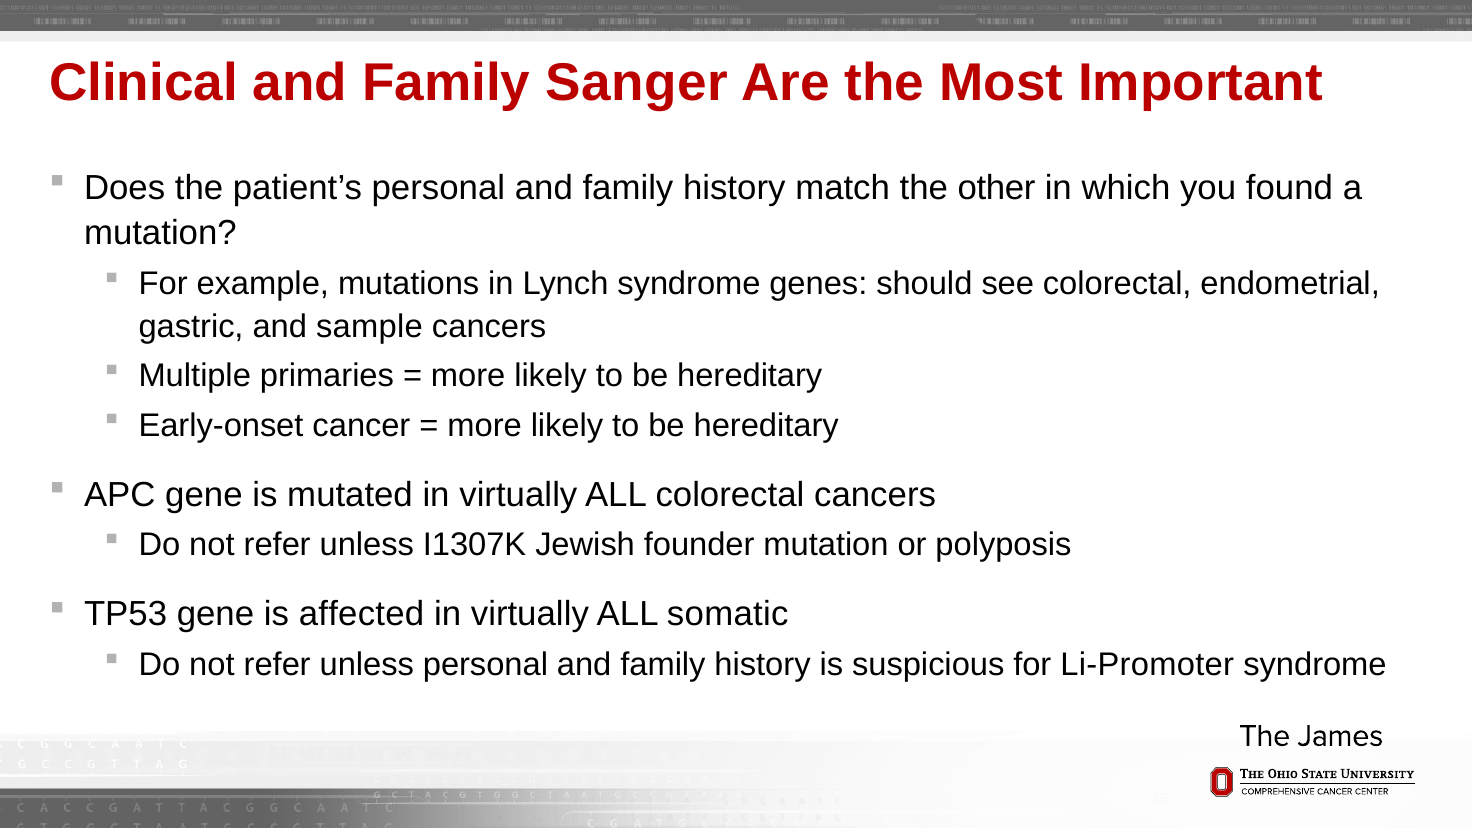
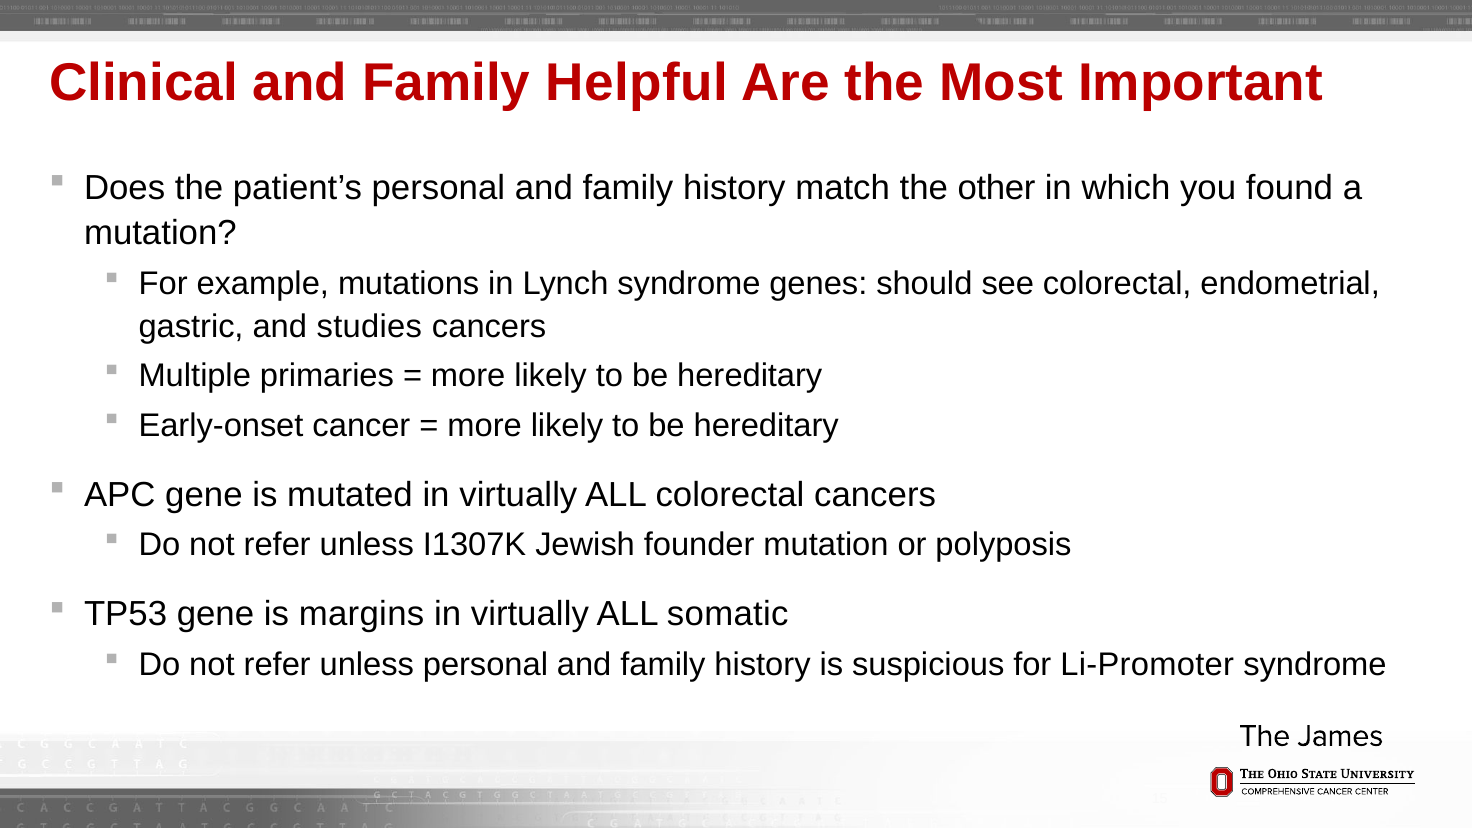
Sanger: Sanger -> Helpful (637, 83)
sample: sample -> studies (369, 327)
affected: affected -> margins (362, 614)
